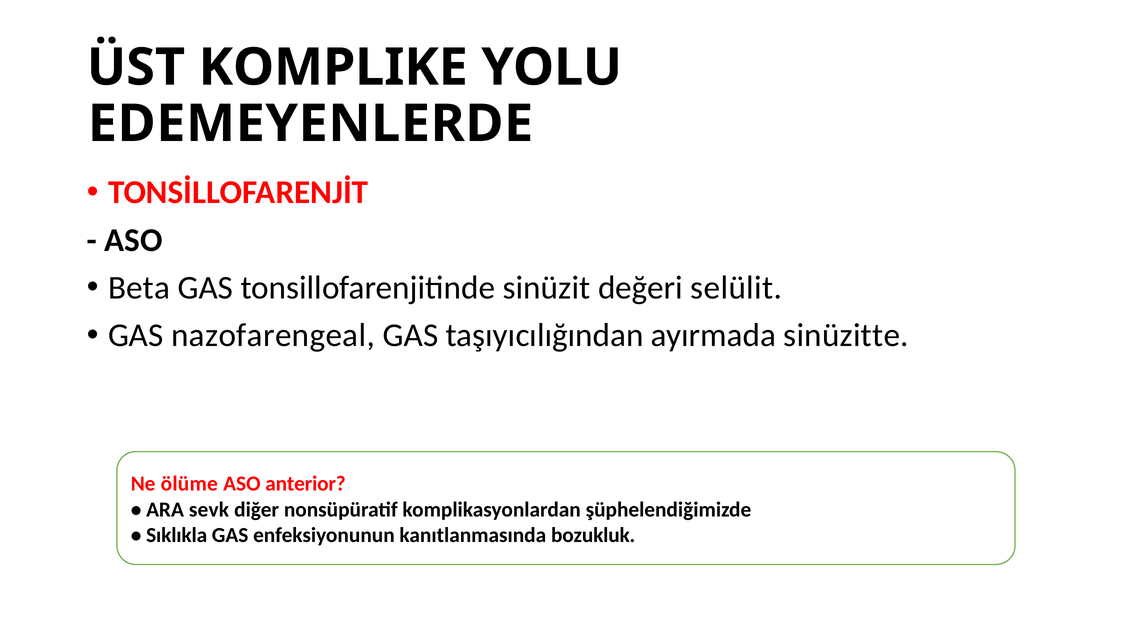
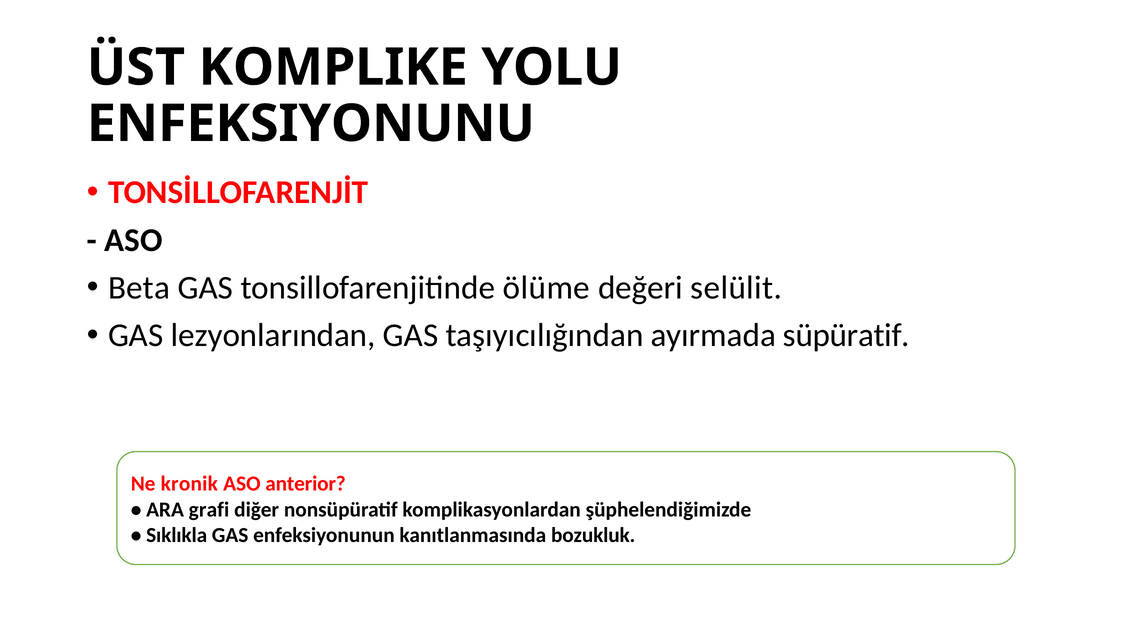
EDEMEYENLERDE: EDEMEYENLERDE -> ENFEKSIYONUNU (311, 124)
sinüzit: sinüzit -> ölüme (546, 288)
nazofarengeal: nazofarengeal -> lezyonlarından (273, 336)
sinüzitte: sinüzitte -> süpüratif (846, 336)
ölüme: ölüme -> kronik (189, 484)
sevk: sevk -> grafi (209, 510)
